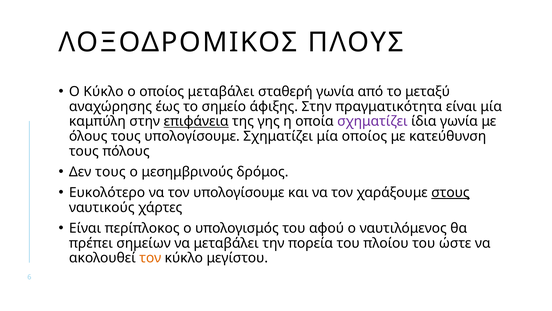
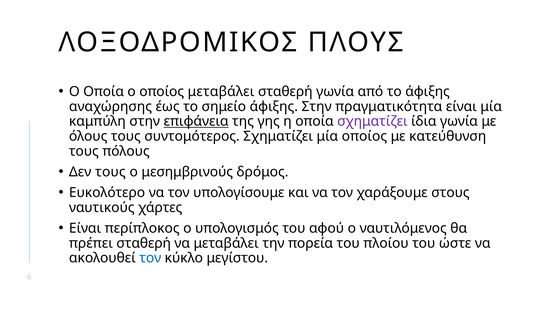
Ο Κύκλο: Κύκλο -> Οποία (104, 91)
το μεταξύ: μεταξύ -> άφιξης (428, 91)
τους υπολογίσουμε: υπολογίσουμε -> συντομότερος (192, 136)
στους underline: present -> none (450, 192)
πρέπει σημείων: σημείων -> σταθερή (144, 243)
τον colour: orange -> blue (150, 258)
